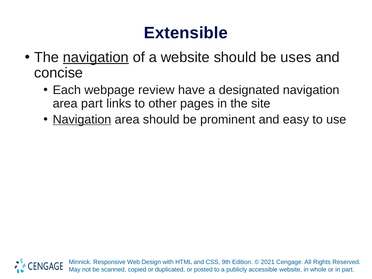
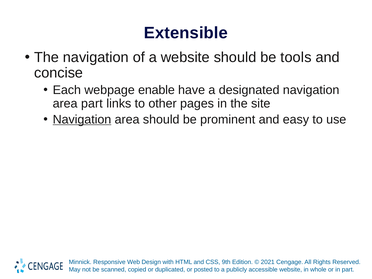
navigation underline: present -> none (96, 57)
uses: uses -> tools (296, 57)
review: review -> enable (156, 90)
